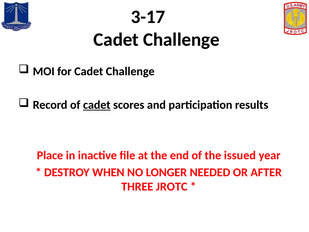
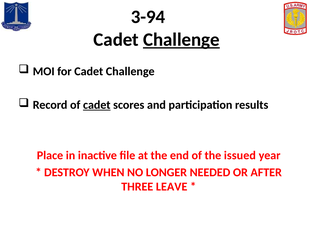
3-17: 3-17 -> 3-94 (148, 17)
Challenge underline: none -> present (181, 40)
JROTC: JROTC -> LEAVE (172, 187)
